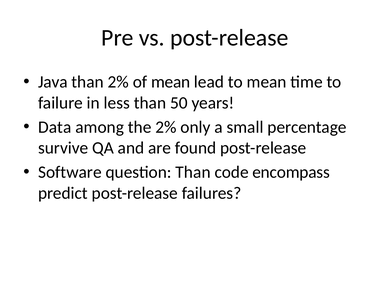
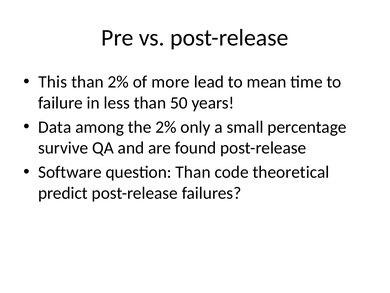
Java: Java -> This (53, 82)
of mean: mean -> more (171, 82)
encompass: encompass -> theoretical (291, 172)
